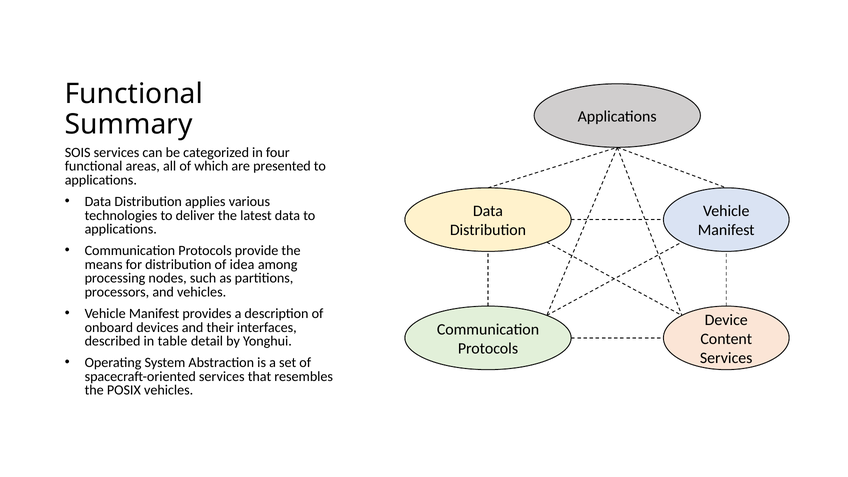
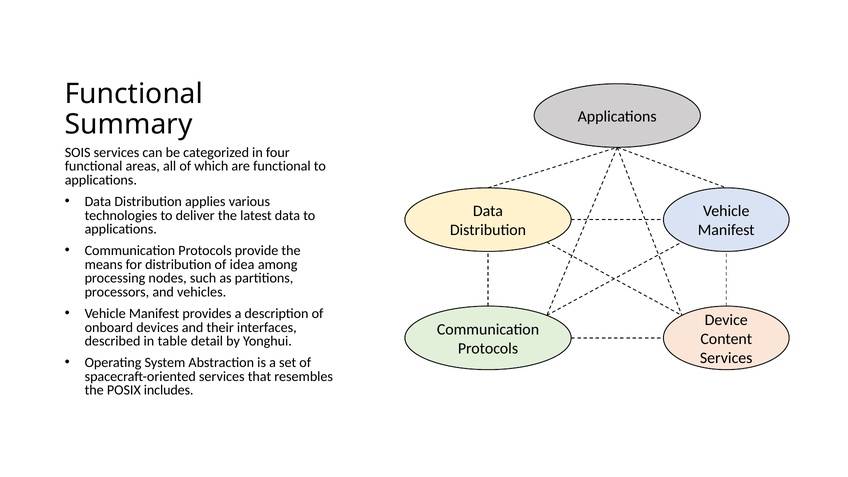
are presented: presented -> functional (282, 166)
POSIX vehicles: vehicles -> includes (169, 390)
